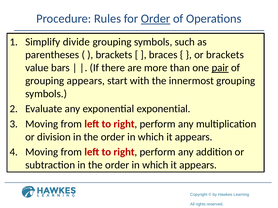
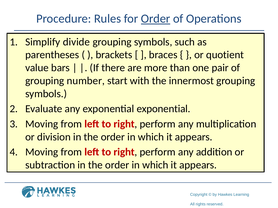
or brackets: brackets -> quotient (225, 55)
pair underline: present -> none (220, 68)
grouping appears: appears -> number (86, 81)
